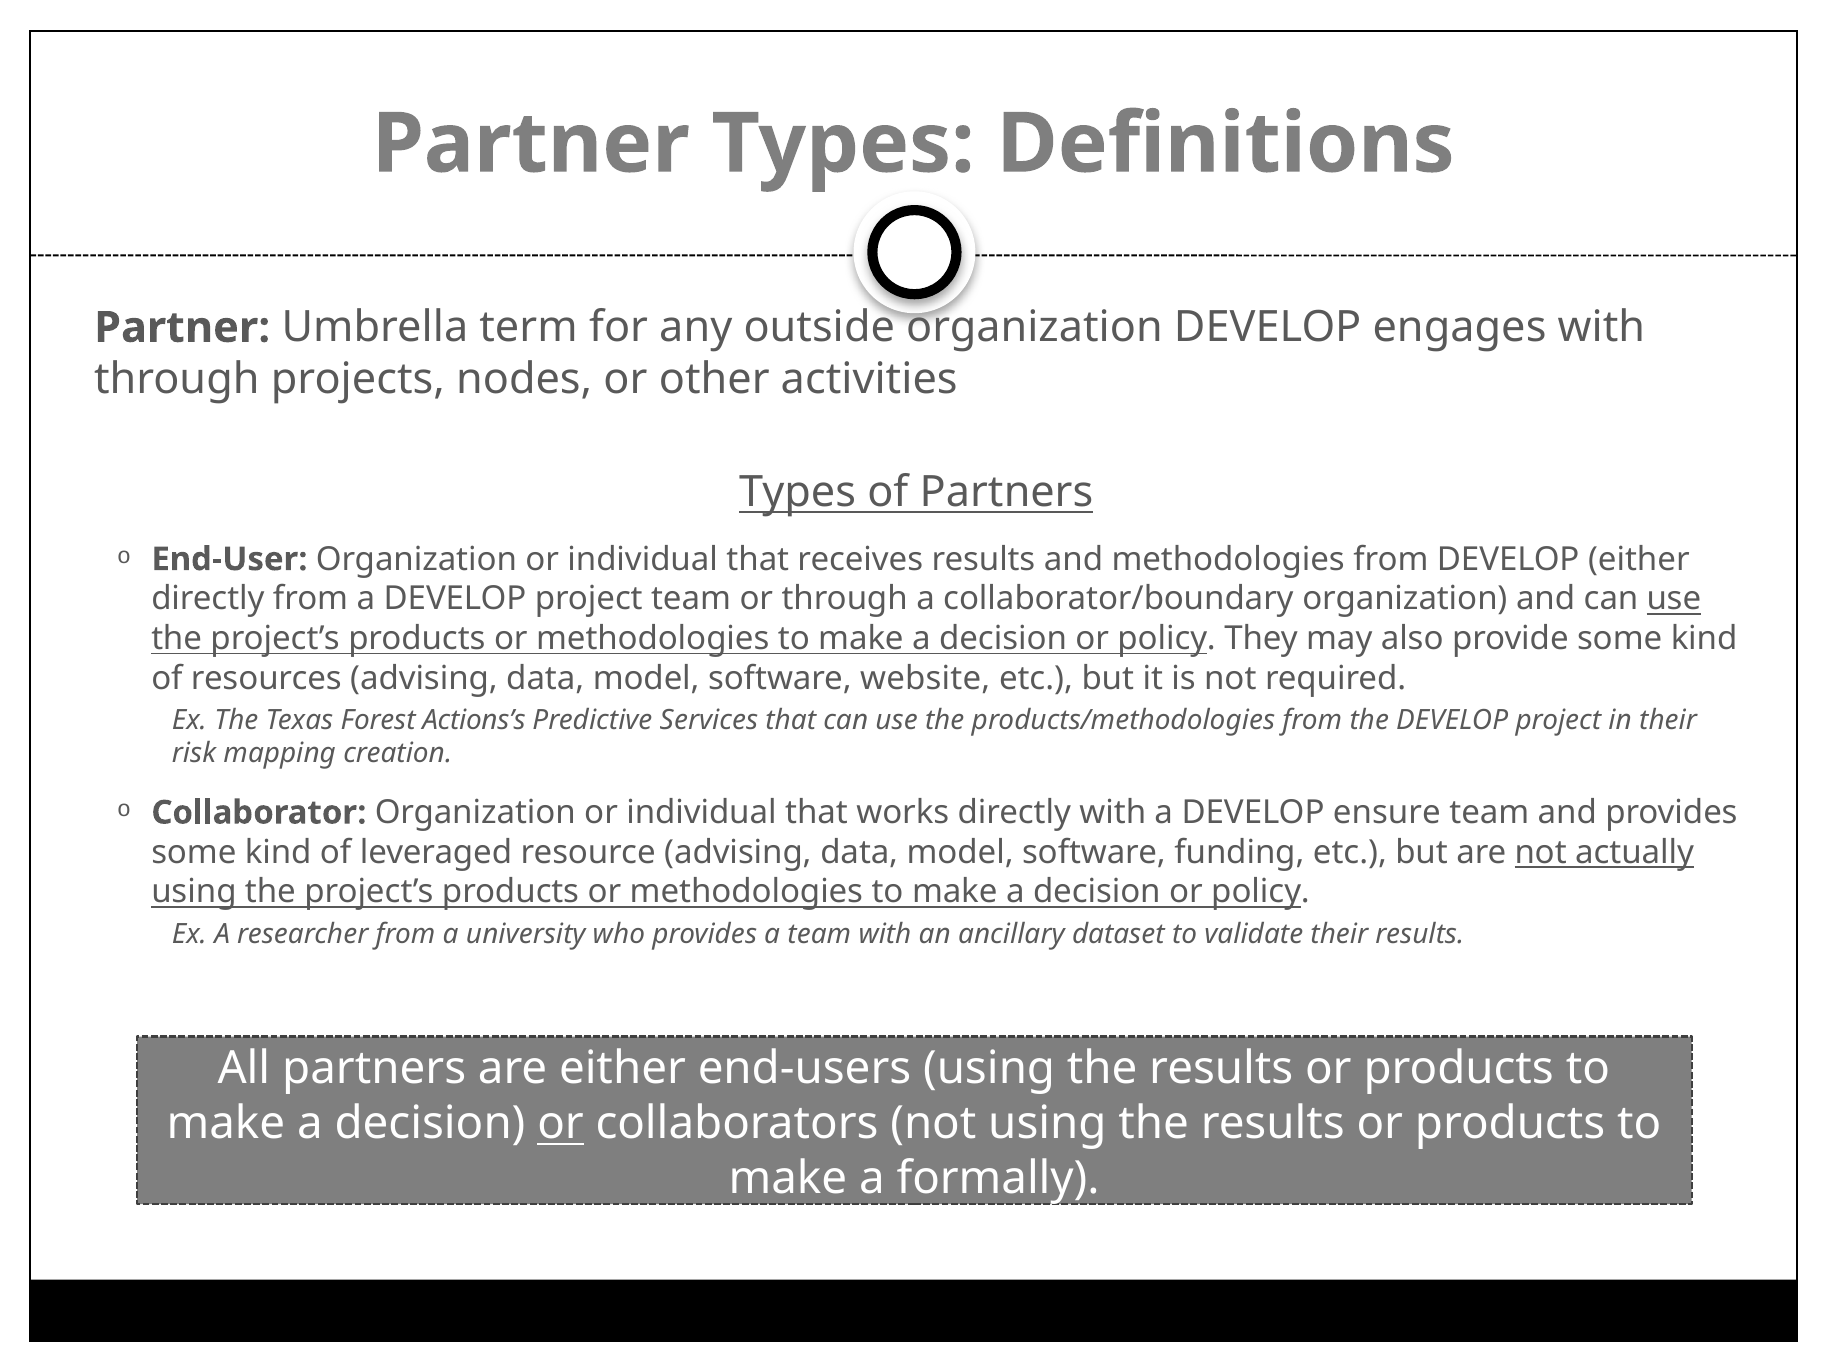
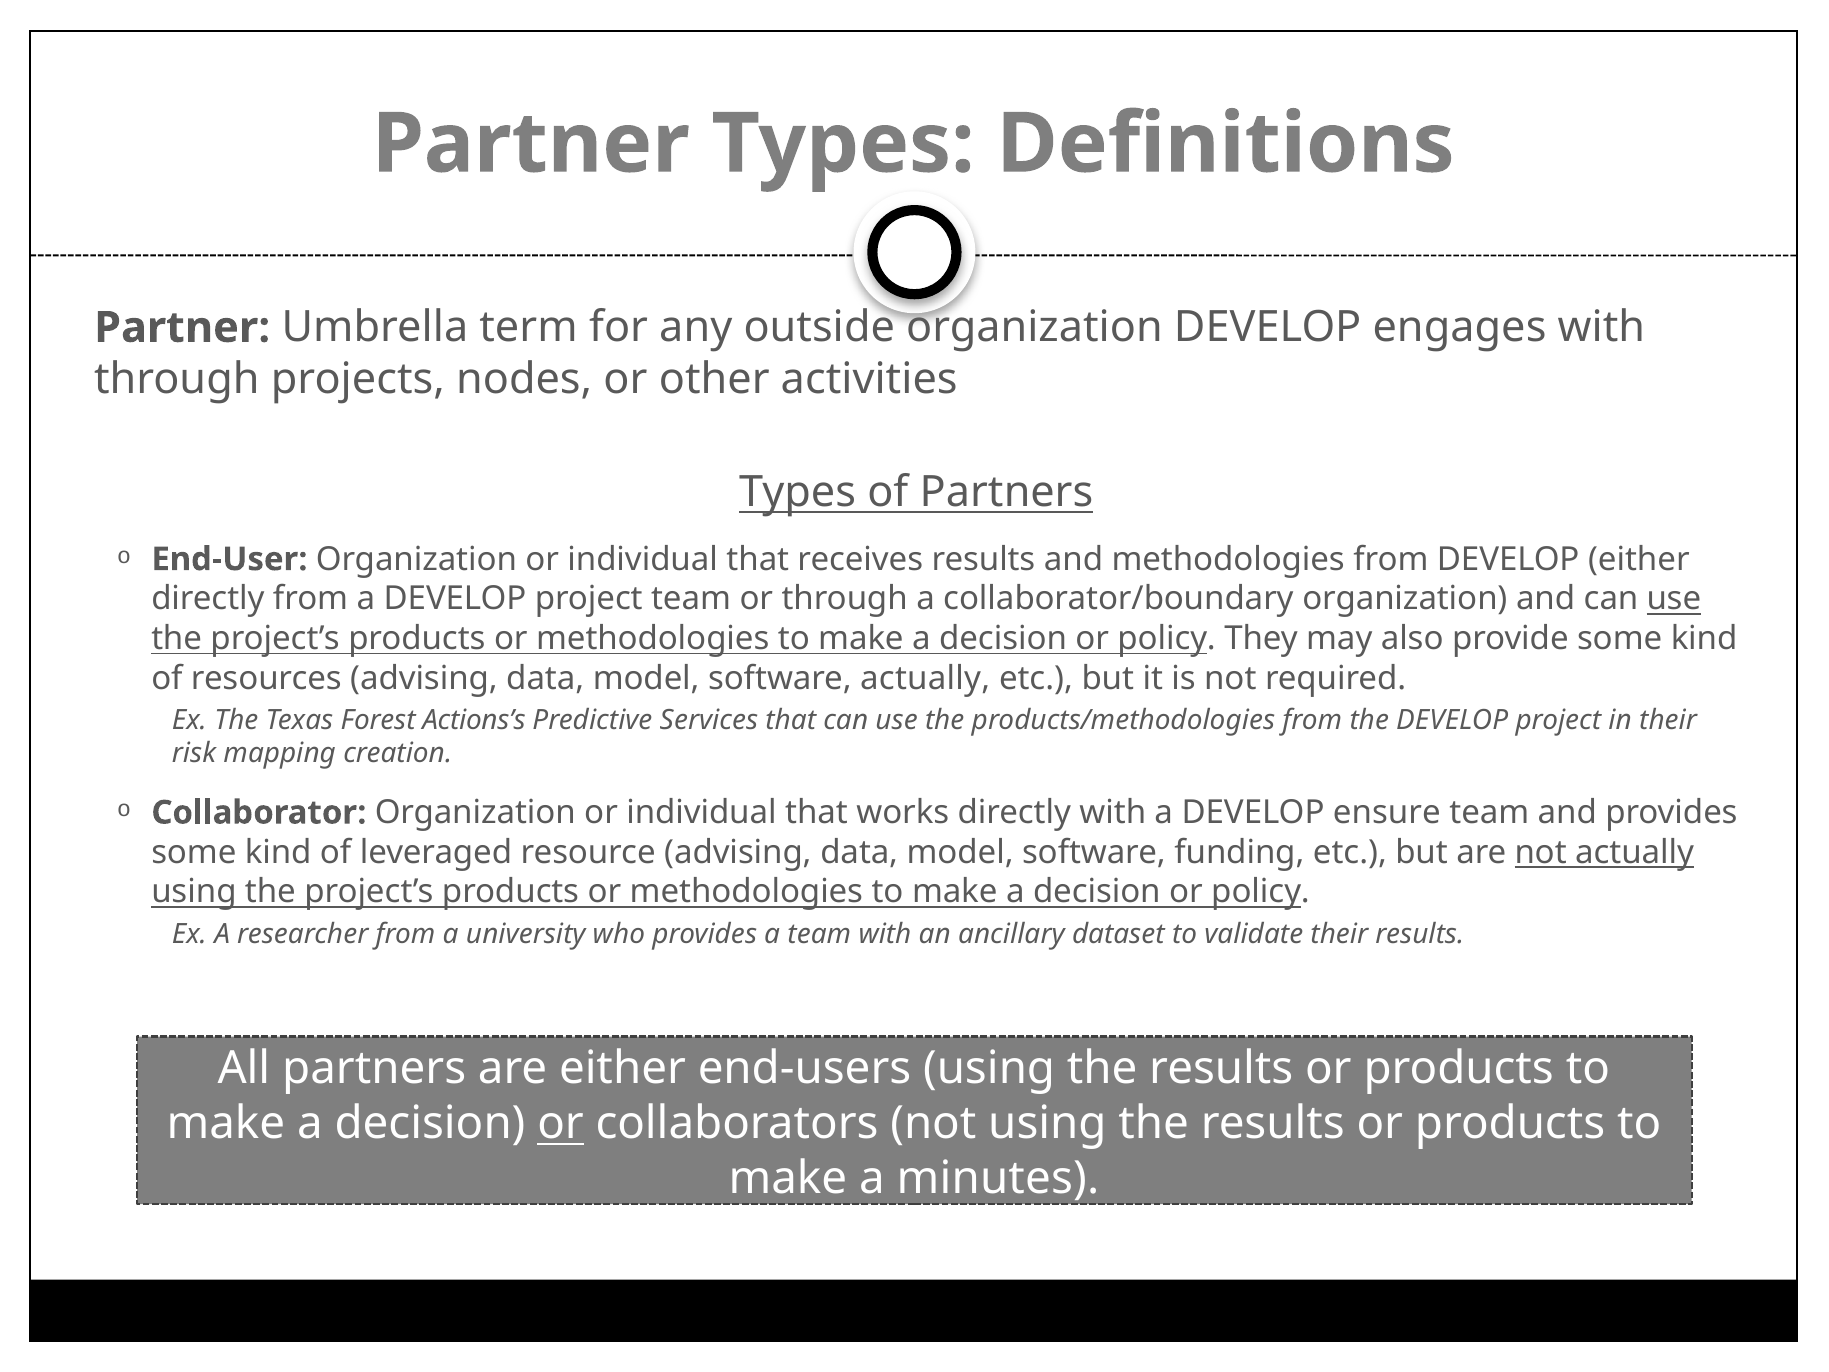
software website: website -> actually (925, 678)
formally: formally -> minutes (998, 1178)
